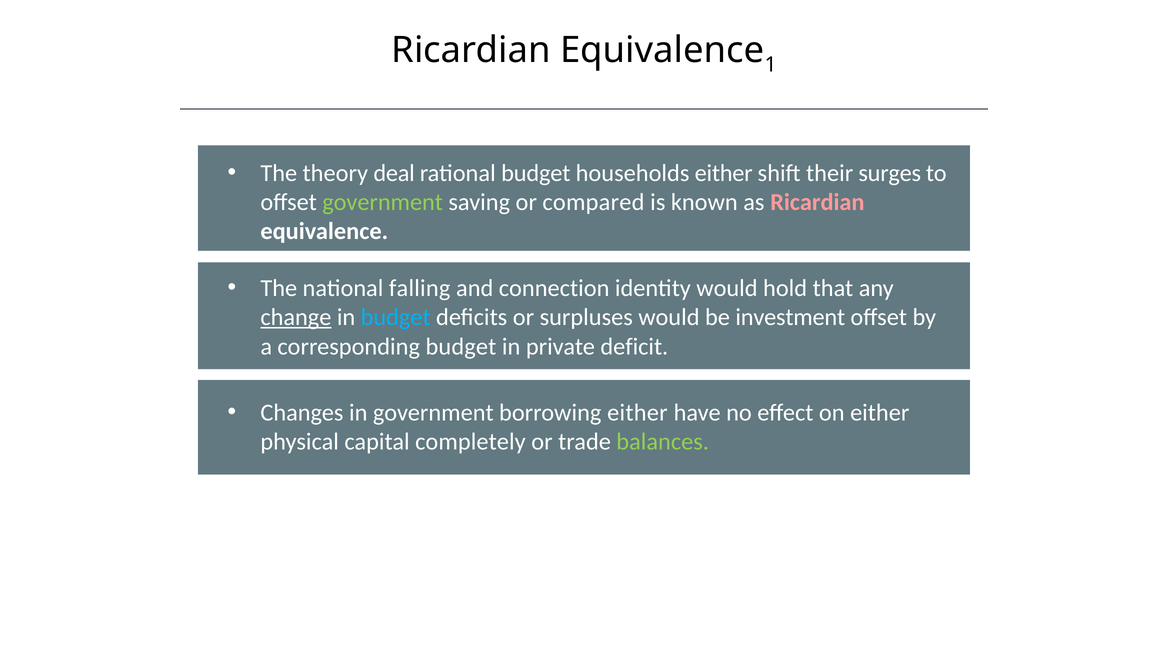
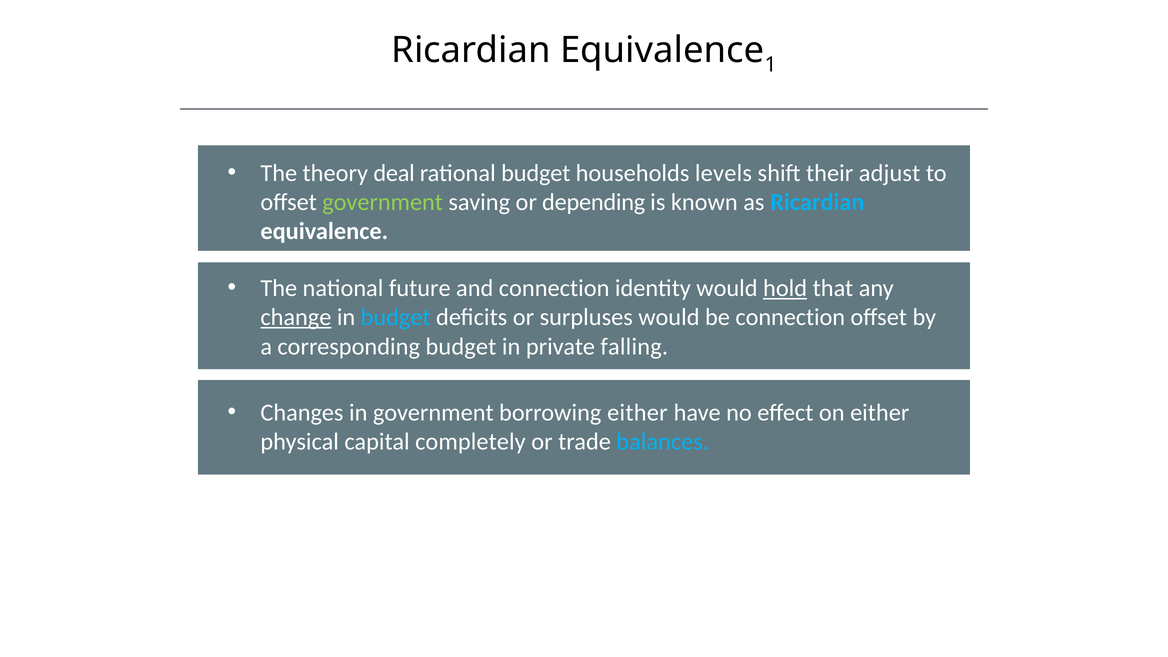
households either: either -> levels (723, 173)
surges: surges -> adjust (890, 173)
compared: compared -> depending (594, 202)
Ricardian colour: pink -> light blue (817, 202)
falling: falling -> future (420, 288)
hold underline: none -> present (785, 288)
be investment: investment -> connection (790, 317)
deficit: deficit -> falling (634, 347)
balances colour: light green -> light blue (663, 442)
